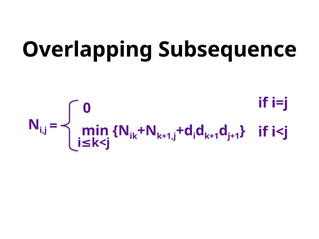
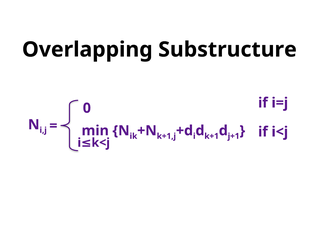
Subsequence: Subsequence -> Substructure (227, 50)
